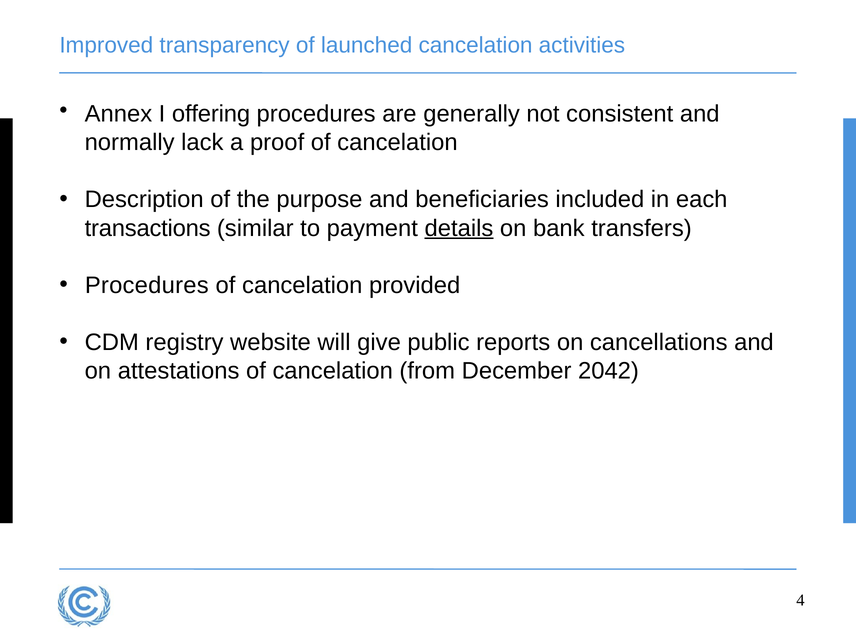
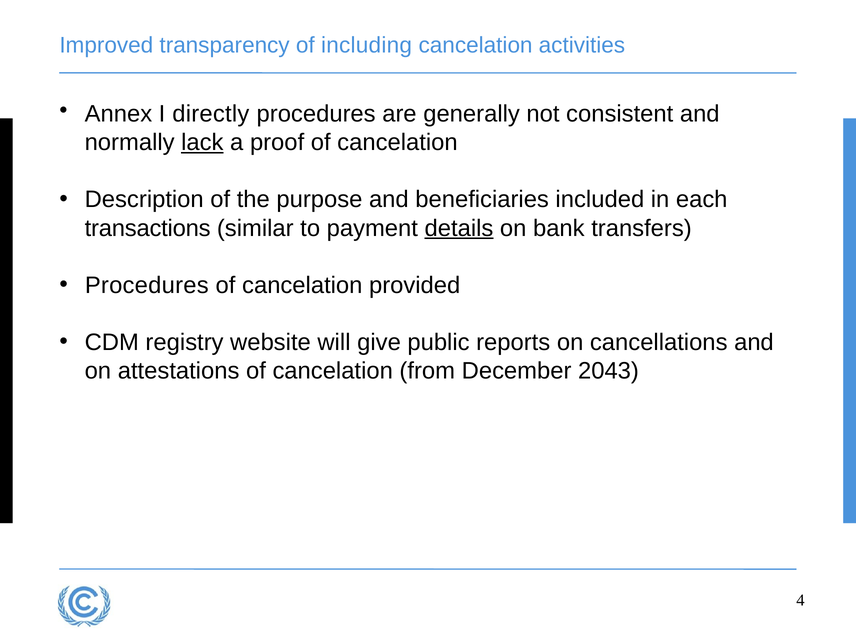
launched: launched -> including (367, 45)
offering: offering -> directly (211, 114)
lack underline: none -> present (202, 143)
2042: 2042 -> 2043 (608, 371)
